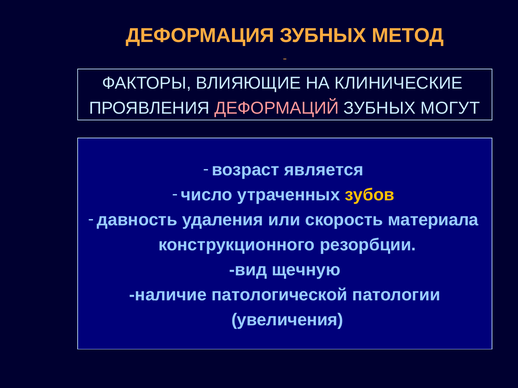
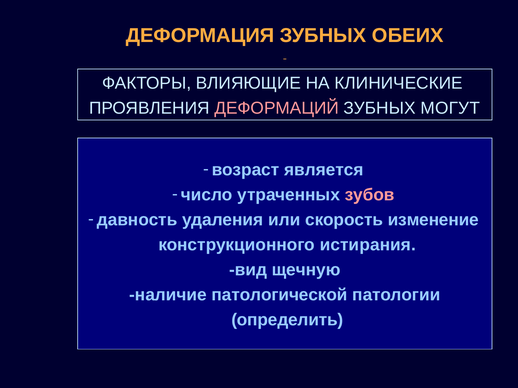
МЕТОД: МЕТОД -> ОБЕИХ (408, 35)
зубов colour: yellow -> pink (370, 195)
материала: материала -> изменение (433, 220)
резорбции: резорбции -> истирания (368, 245)
увеличения: увеличения -> определить (287, 320)
